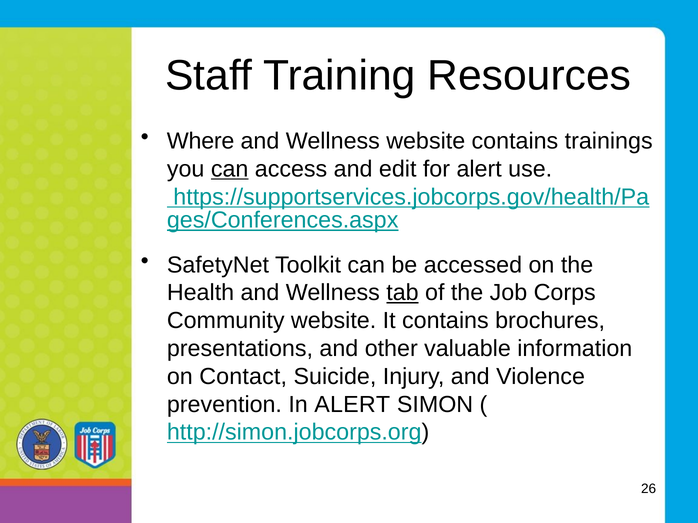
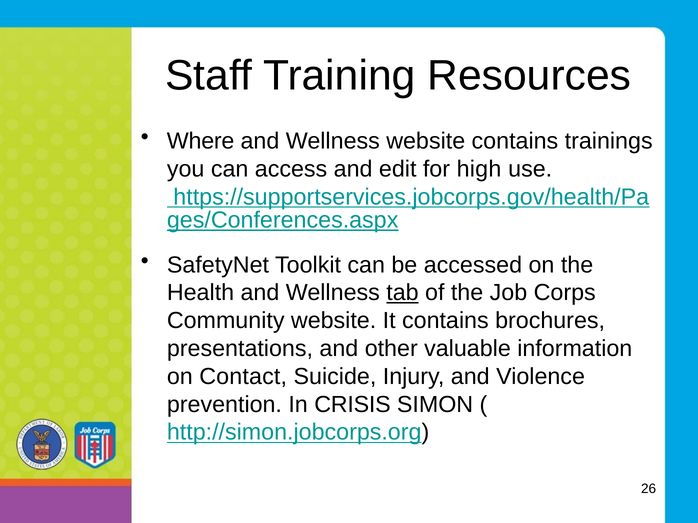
can underline: present -> none (230, 169)
for alert: alert -> high (479, 169)
In ALERT: ALERT -> CRISIS (352, 405)
